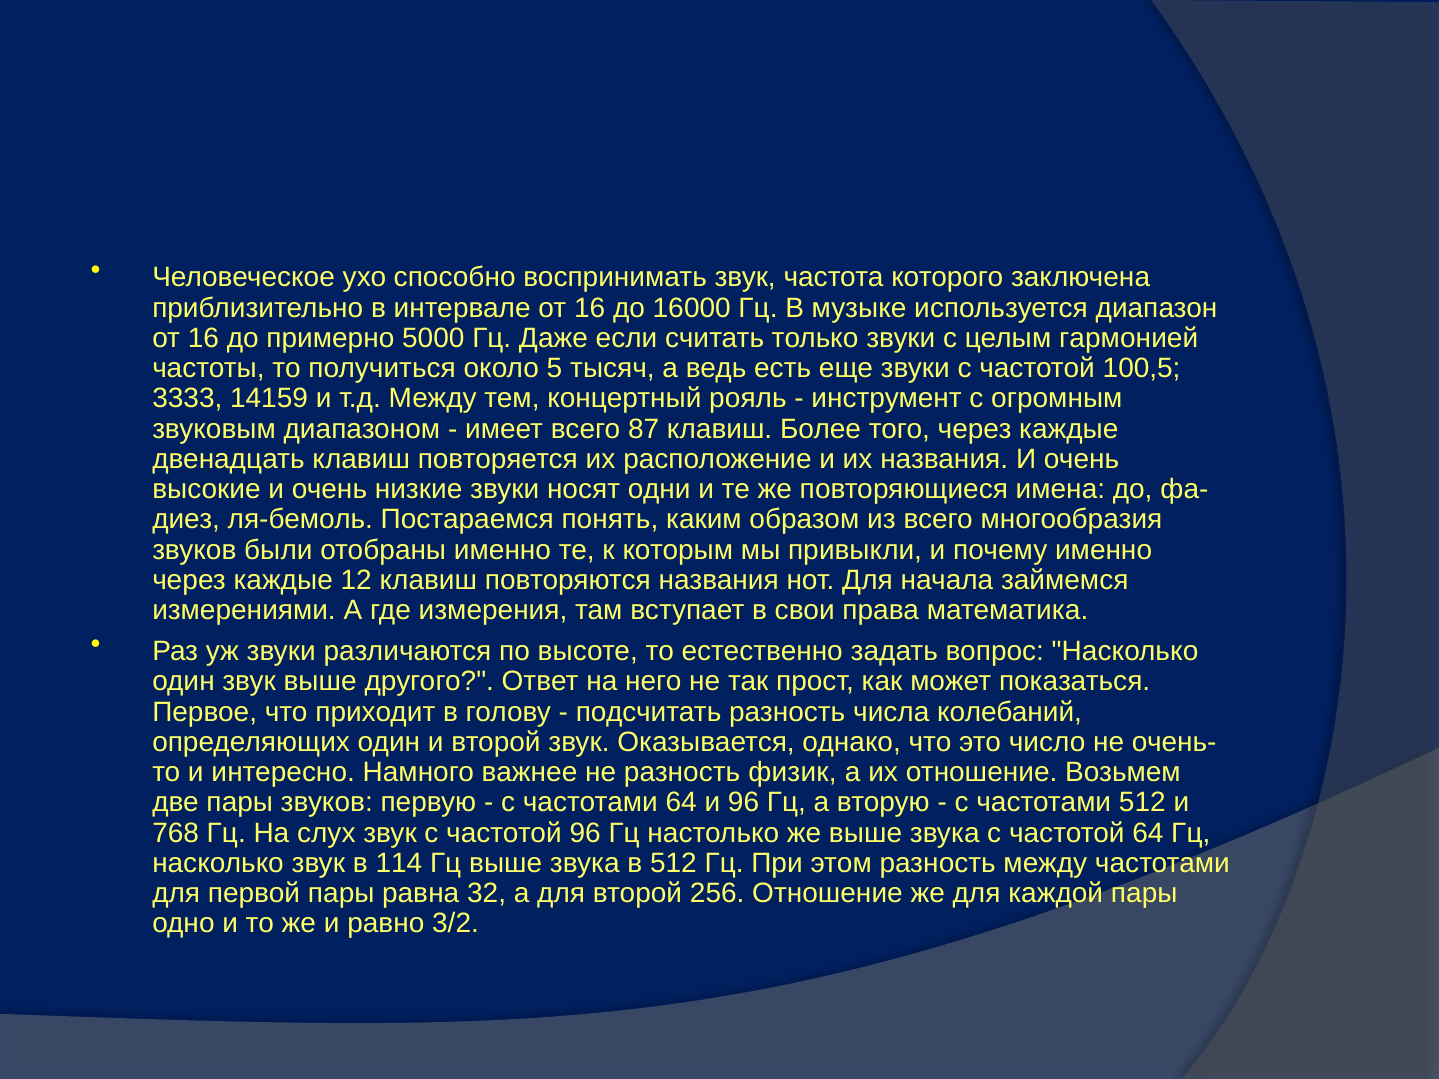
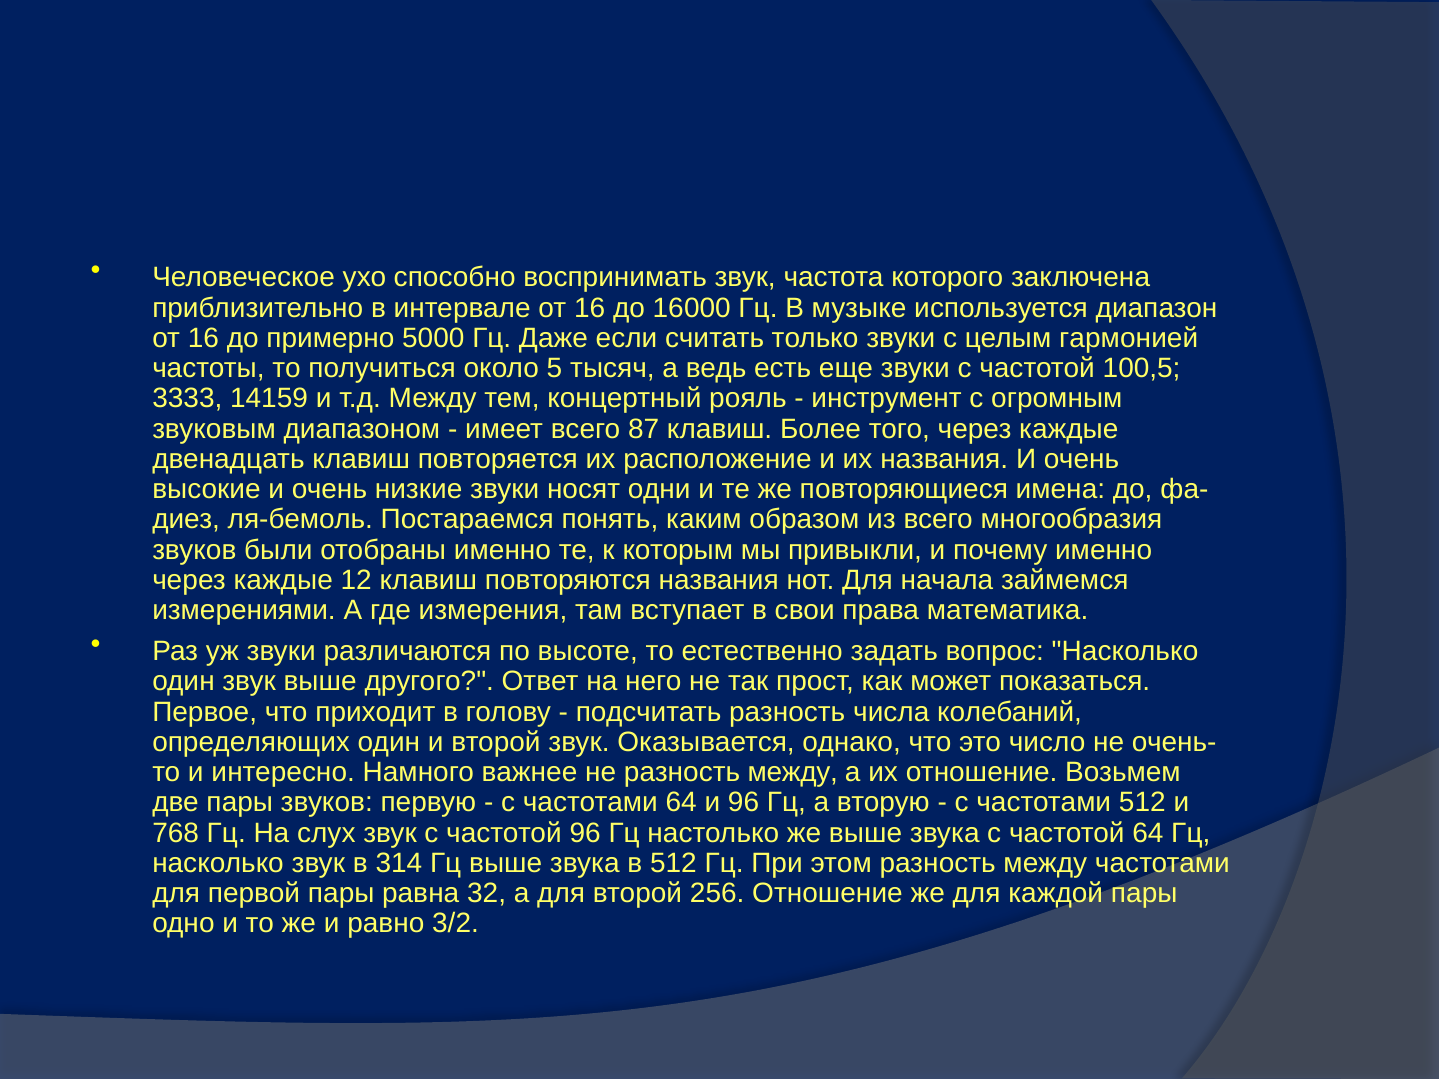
не разность физик: физик -> между (793, 772)
114: 114 -> 314 (399, 863)
